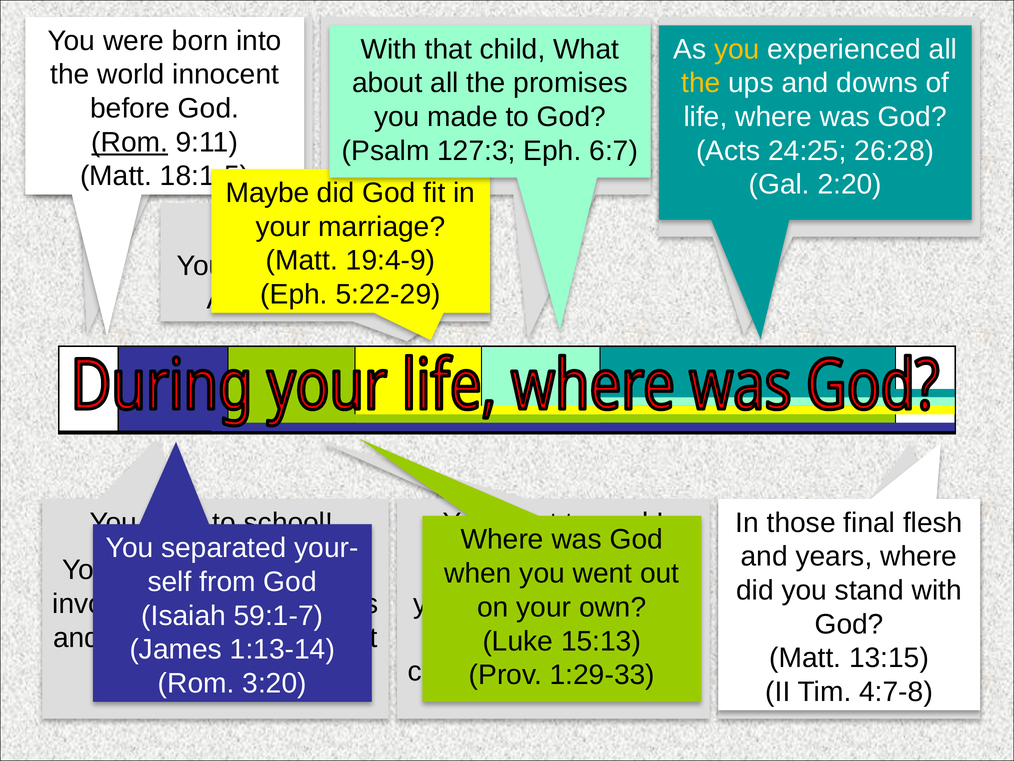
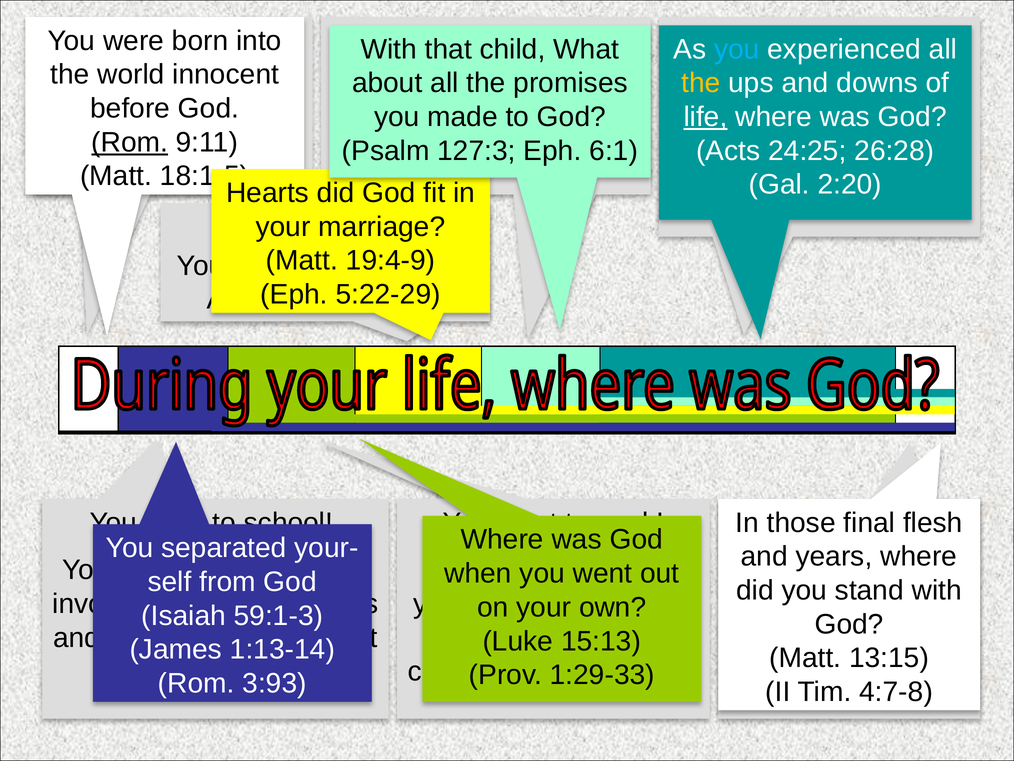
you colour: yellow -> light blue (737, 49)
life underline: none -> present (706, 117)
6:7: 6:7 -> 6:1 (614, 151)
Maybe: Maybe -> Hearts (267, 193)
59:1-7: 59:1-7 -> 59:1-3 (278, 615)
3:20: 3:20 -> 3:93 (275, 683)
